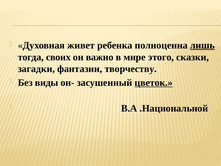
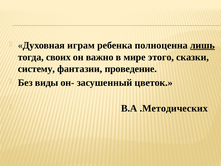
живет: живет -> играм (81, 45)
загадки: загадки -> систему (36, 69)
творчеству: творчеству -> проведение (131, 69)
цветок underline: present -> none (154, 83)
.Национальной: .Национальной -> .Методических (174, 108)
